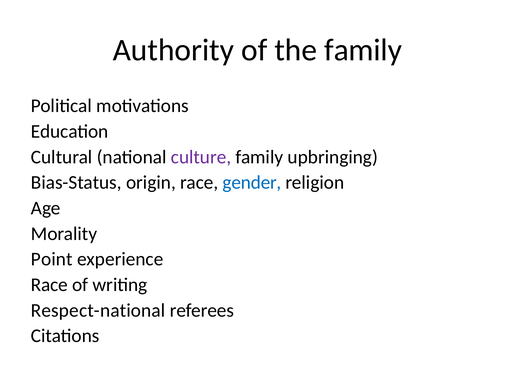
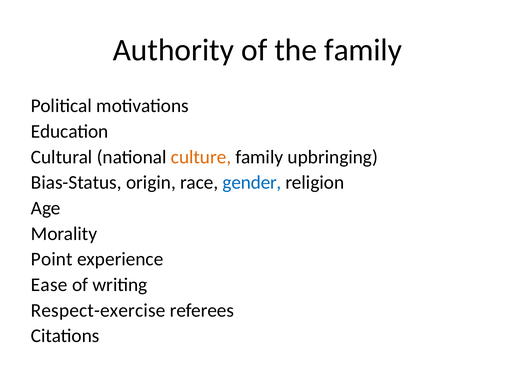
culture colour: purple -> orange (201, 157)
Race: Race -> Ease (49, 284)
Respect-national: Respect-national -> Respect-exercise (98, 310)
